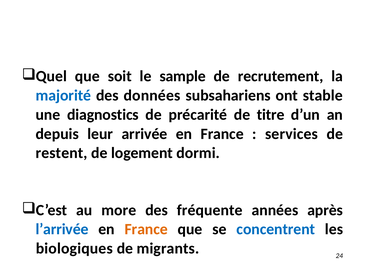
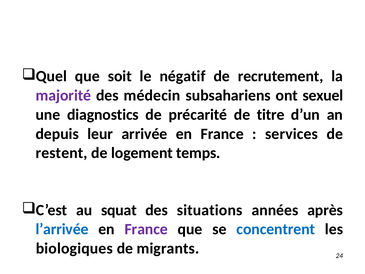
sample: sample -> négatif (183, 76)
majorité colour: blue -> purple (63, 95)
données: données -> médecin (152, 95)
stable: stable -> sexuel (323, 95)
dormi: dormi -> temps (198, 153)
more: more -> squat (119, 210)
fréquente: fréquente -> situations (210, 210)
France colour: orange -> purple (146, 229)
